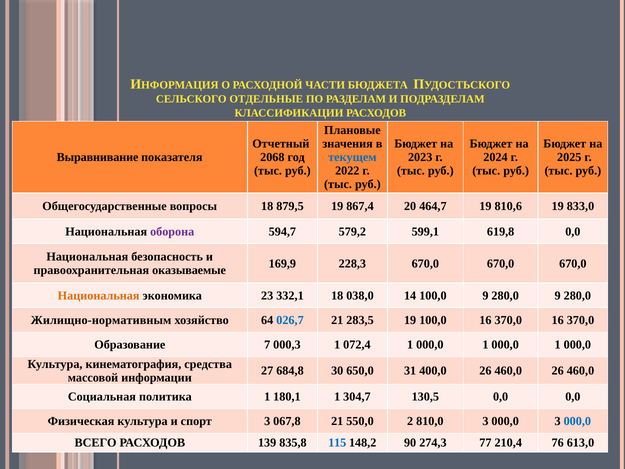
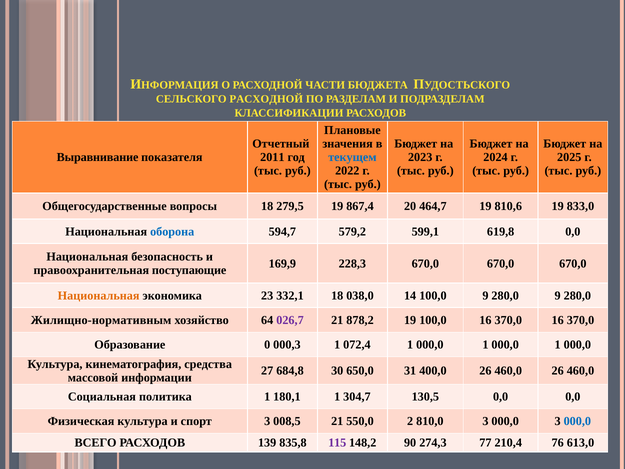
СЕЛЬСКОГО ОТДЕЛЬНЫЕ: ОТДЕЛЬНЫЕ -> РАСХОДНОЙ (266, 99)
2068: 2068 -> 2011 (272, 157)
879,5: 879,5 -> 279,5 (290, 206)
оборона colour: purple -> blue (172, 231)
оказываемые: оказываемые -> поступающие (189, 270)
026,7 colour: blue -> purple (290, 320)
283,5: 283,5 -> 878,2 (360, 320)
7: 7 -> 0 (267, 345)
067,8: 067,8 -> 008,5 (287, 421)
115 colour: blue -> purple (337, 443)
